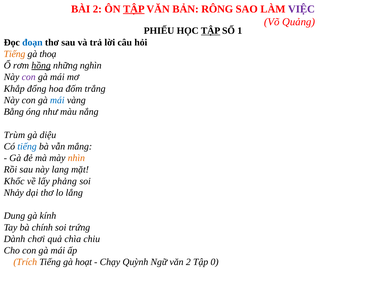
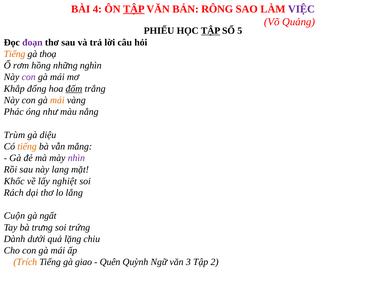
BÀI 2: 2 -> 4 (97, 9)
1: 1 -> 5 (240, 31)
đoạn colour: blue -> purple (32, 42)
hồng underline: present -> none (41, 66)
đốm underline: none -> present (74, 89)
mái colour: blue -> orange (57, 100)
Bằng: Bằng -> Phác (14, 112)
tiếng colour: blue -> orange (27, 147)
nhìn colour: orange -> purple (76, 158)
phảng: phảng -> nghiệt (65, 181)
Nhảy: Nhảy -> Rách (14, 193)
Dung: Dung -> Cuộn (14, 216)
kính: kính -> ngất (48, 216)
chính: chính -> trưng (42, 228)
chơi: chơi -> dưới (36, 239)
chìa: chìa -> lặng (73, 239)
hoạt: hoạt -> giao (84, 262)
Chạy: Chạy -> Quên (110, 262)
văn 2: 2 -> 3 (188, 262)
0: 0 -> 2 (215, 262)
